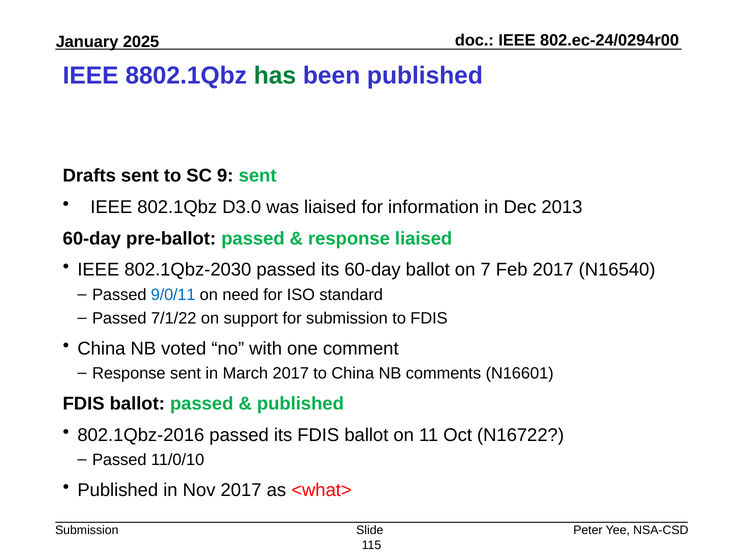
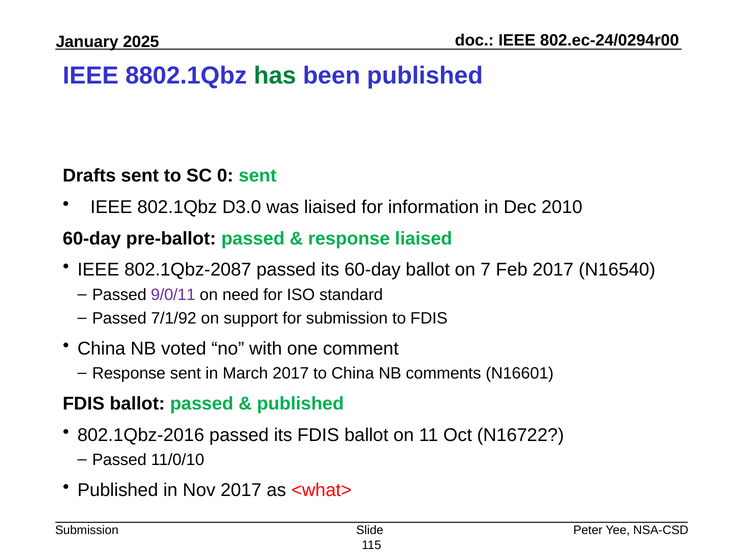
9: 9 -> 0 (225, 176)
2013: 2013 -> 2010 (562, 207)
802.1Qbz-2030: 802.1Qbz-2030 -> 802.1Qbz-2087 (188, 270)
9/0/11 colour: blue -> purple (173, 295)
7/1/22: 7/1/22 -> 7/1/92 (174, 318)
